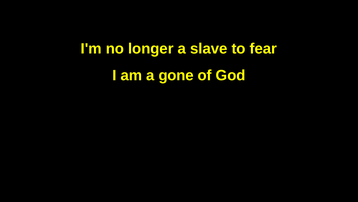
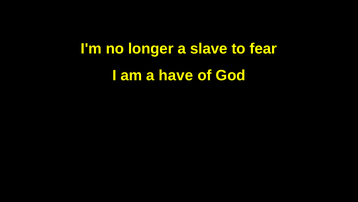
gone: gone -> have (176, 75)
